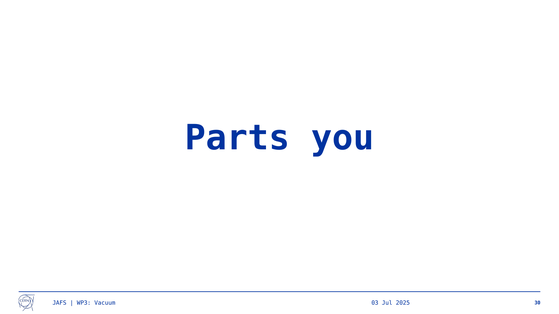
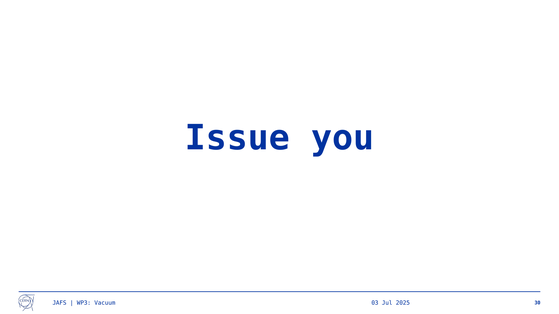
Parts: Parts -> Issue (237, 138)
